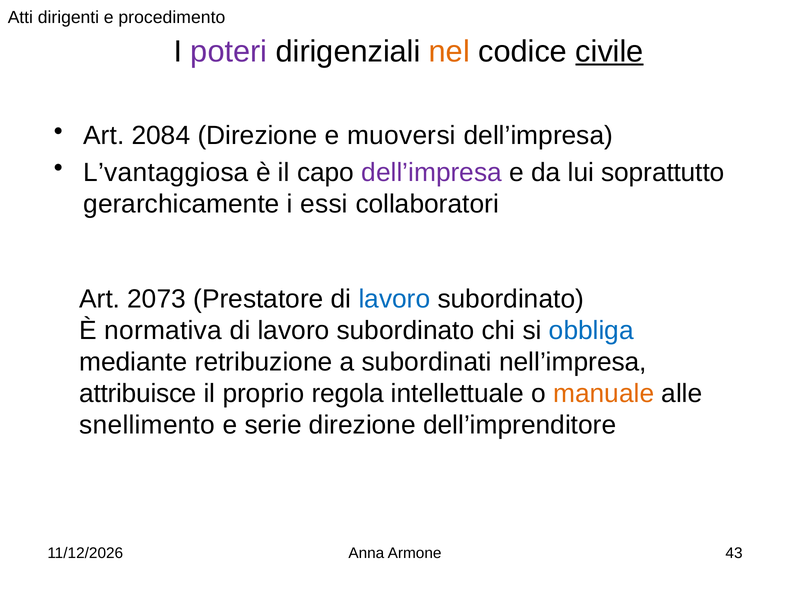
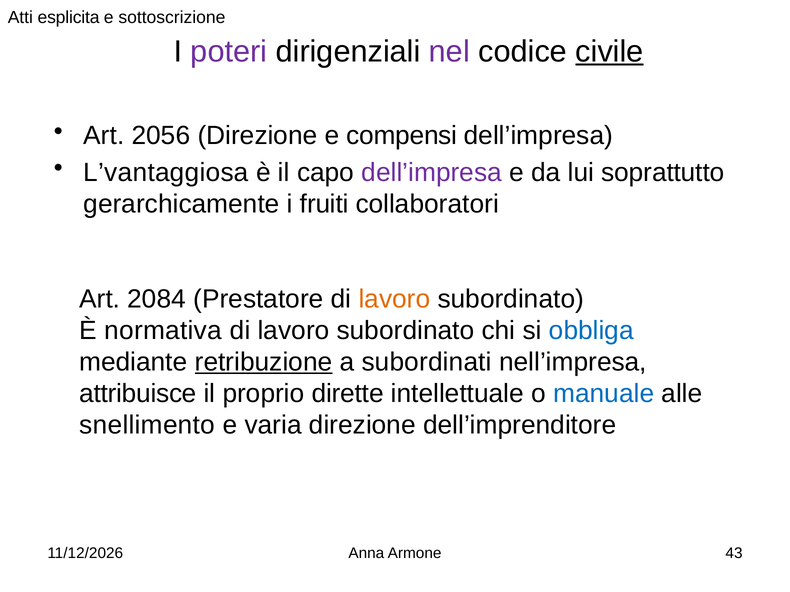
dirigenti: dirigenti -> esplicita (69, 18)
procedimento: procedimento -> sottoscrizione (172, 18)
nel colour: orange -> purple (449, 52)
2084: 2084 -> 2056 (161, 136)
muoversi: muoversi -> compensi (402, 136)
essi: essi -> fruiti (324, 204)
2073: 2073 -> 2084 (157, 299)
lavoro colour: blue -> orange (394, 299)
retribuzione underline: none -> present (264, 362)
regola: regola -> dirette (348, 394)
manuale colour: orange -> blue (604, 394)
serie: serie -> varia (273, 425)
